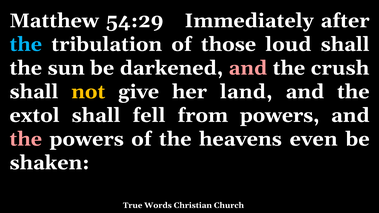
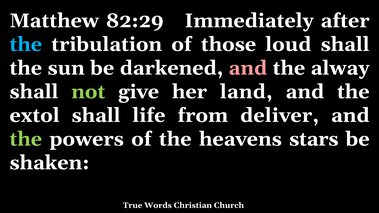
54:29: 54:29 -> 82:29 (135, 21)
crush: crush -> alway (340, 68)
not colour: yellow -> light green (88, 92)
fell: fell -> life (149, 116)
from powers: powers -> deliver (279, 116)
the colour: pink -> light green (26, 139)
even: even -> stars (314, 139)
